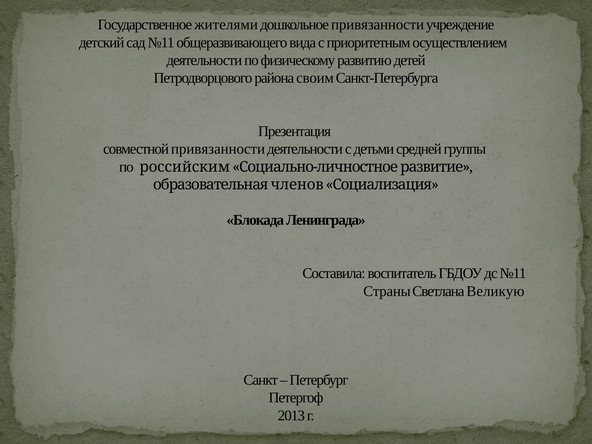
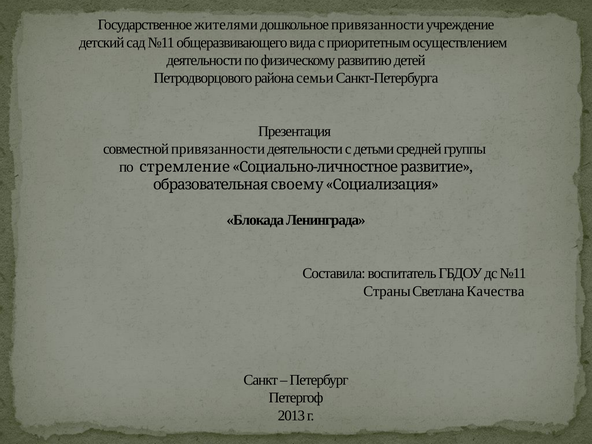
своим: своим -> семьи (315, 78)
российским: российским -> стремление (185, 167)
членов: членов -> своему (297, 185)
Великую: Великую -> Качества (495, 291)
